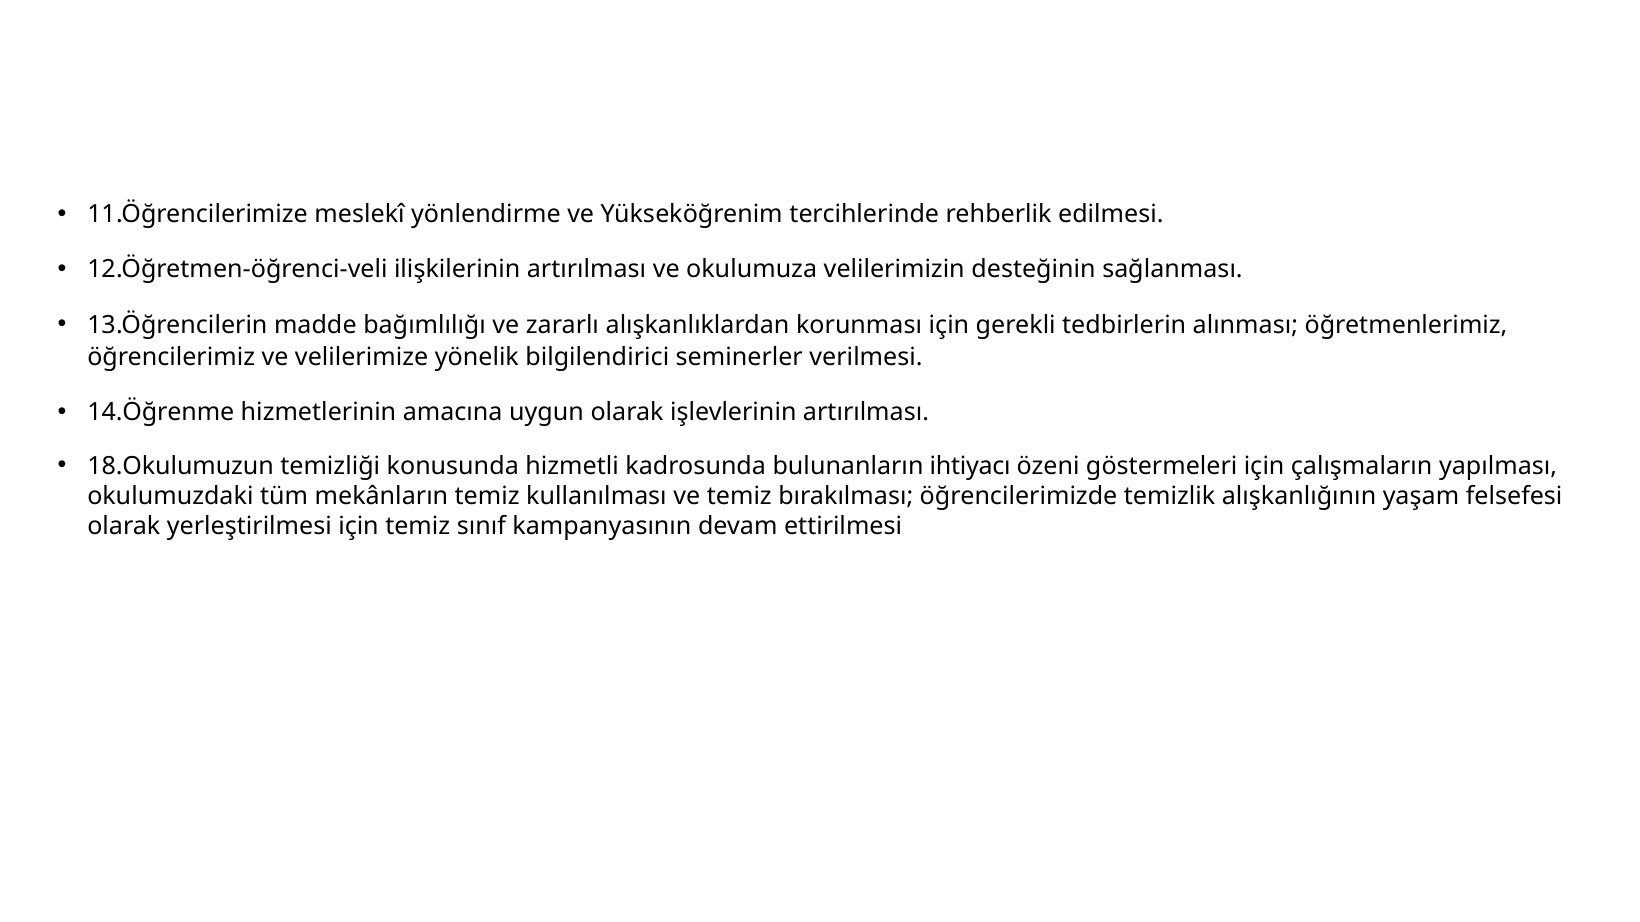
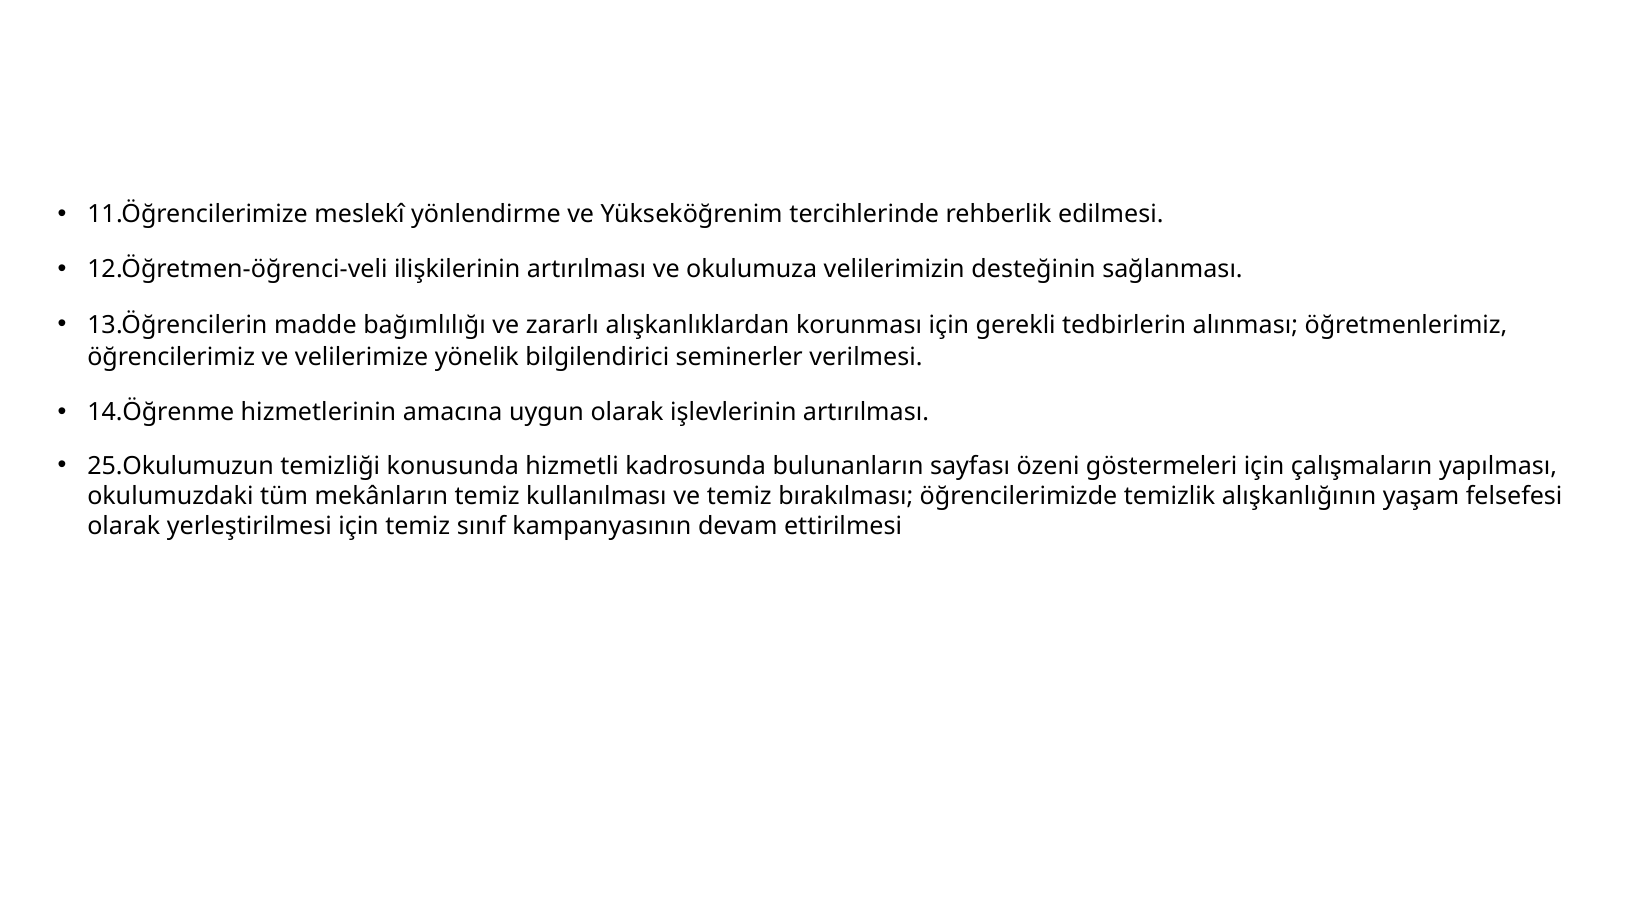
18.Okulumuzun: 18.Okulumuzun -> 25.Okulumuzun (181, 466)
ihtiyacı: ihtiyacı -> sayfası (970, 466)
